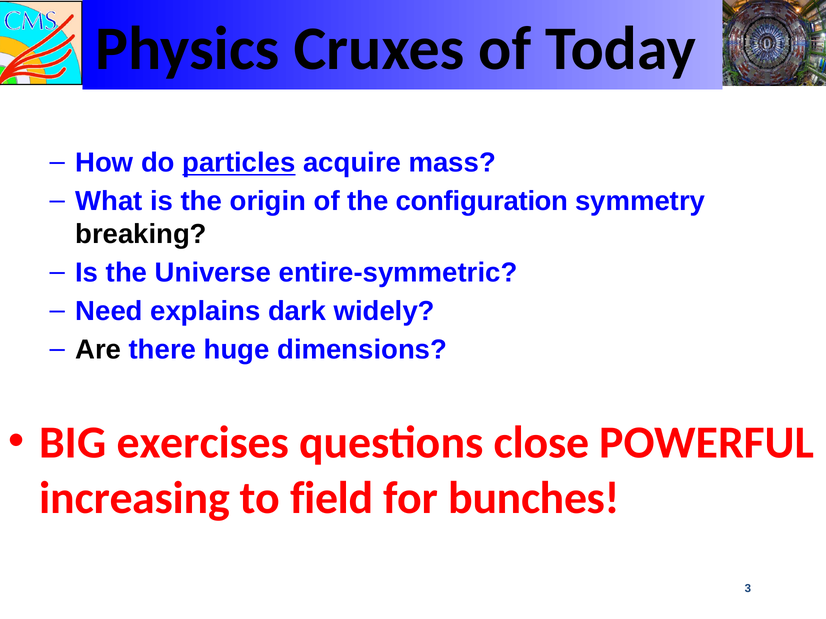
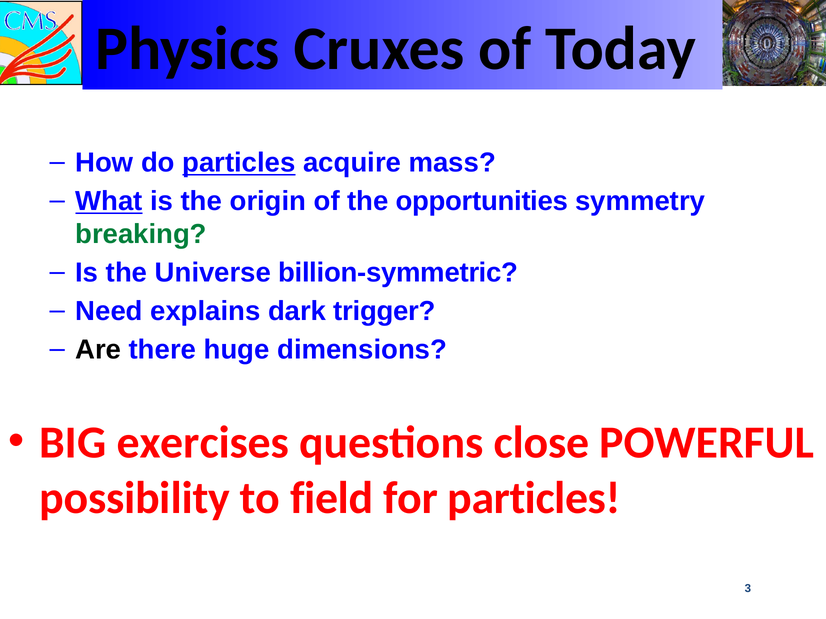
What underline: none -> present (109, 202)
configuration: configuration -> opportunities (482, 202)
breaking colour: black -> green (141, 235)
entire-symmetric: entire-symmetric -> billion-symmetric (398, 273)
widely: widely -> trigger (384, 312)
increasing: increasing -> possibility (135, 498)
for bunches: bunches -> particles (534, 498)
